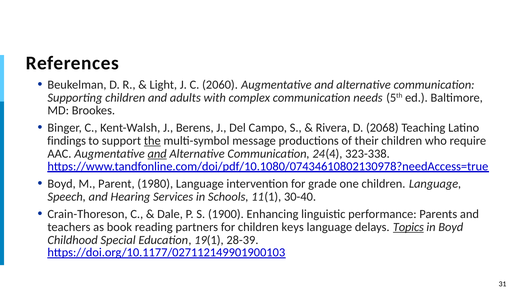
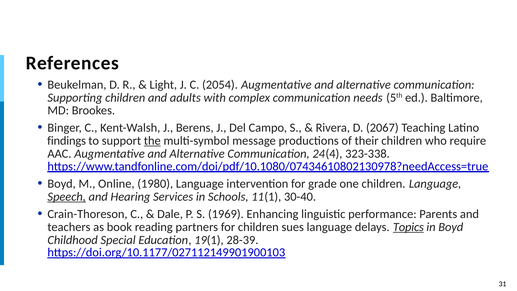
2060: 2060 -> 2054 (220, 85)
2068: 2068 -> 2067 (382, 128)
and underline: present -> none (157, 154)
Parent: Parent -> Online (116, 184)
Speech underline: none -> present (67, 197)
1900: 1900 -> 1969 (226, 214)
keys: keys -> sues (293, 227)
